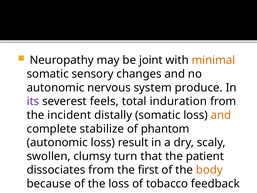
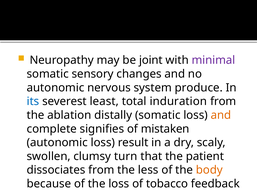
minimal colour: orange -> purple (213, 60)
its colour: purple -> blue (33, 101)
feels: feels -> least (104, 101)
incident: incident -> ablation (69, 115)
stabilize: stabilize -> signifies (102, 129)
phantom: phantom -> mistaken (165, 129)
first: first -> less (148, 170)
